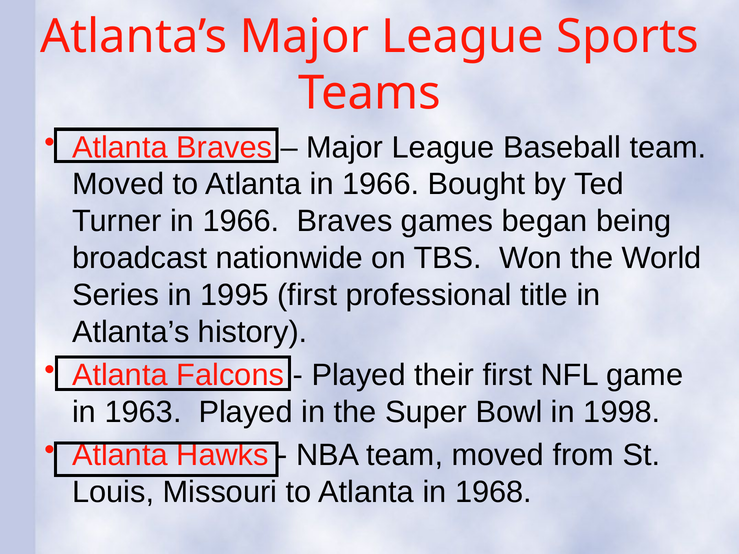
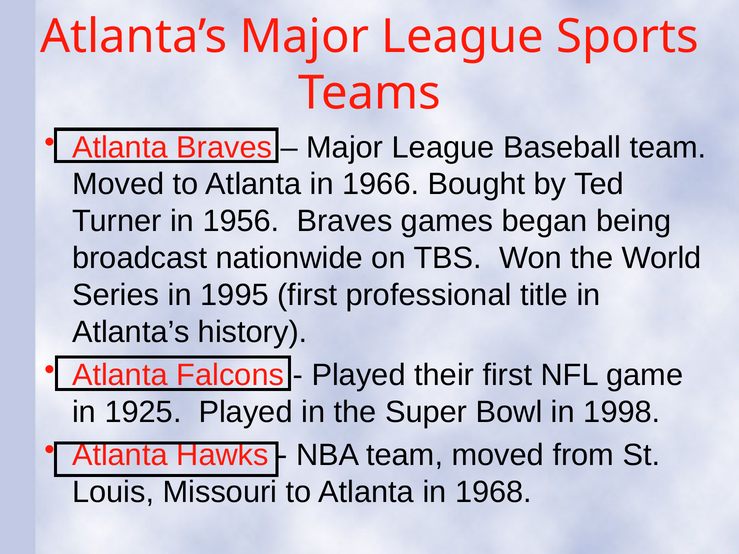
Turner in 1966: 1966 -> 1956 (241, 221)
1963: 1963 -> 1925 (143, 412)
